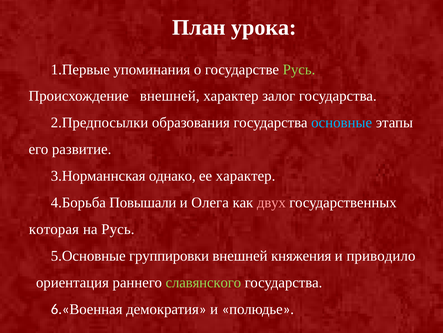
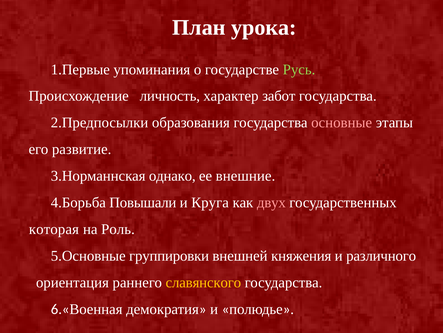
Происхождение внешней: внешней -> личность (170, 96)
залог: залог -> забот (279, 96)
основные colour: light blue -> pink (342, 122)
ее характер: характер -> внешние (246, 176)
Олега: Олега -> Круга (210, 202)
на Русь: Русь -> Роль (118, 229)
приводило: приводило -> различного (381, 255)
славянского colour: light green -> yellow (203, 282)
